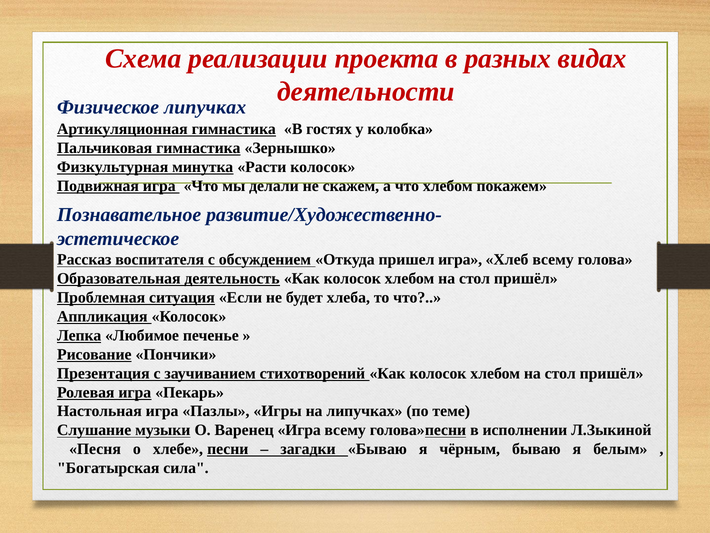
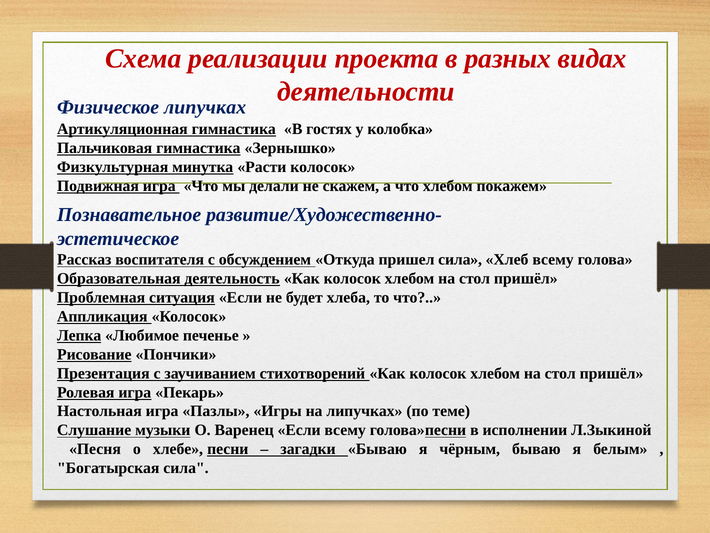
пришел игра: игра -> сила (460, 259)
Варенец Игра: Игра -> Если (299, 430)
